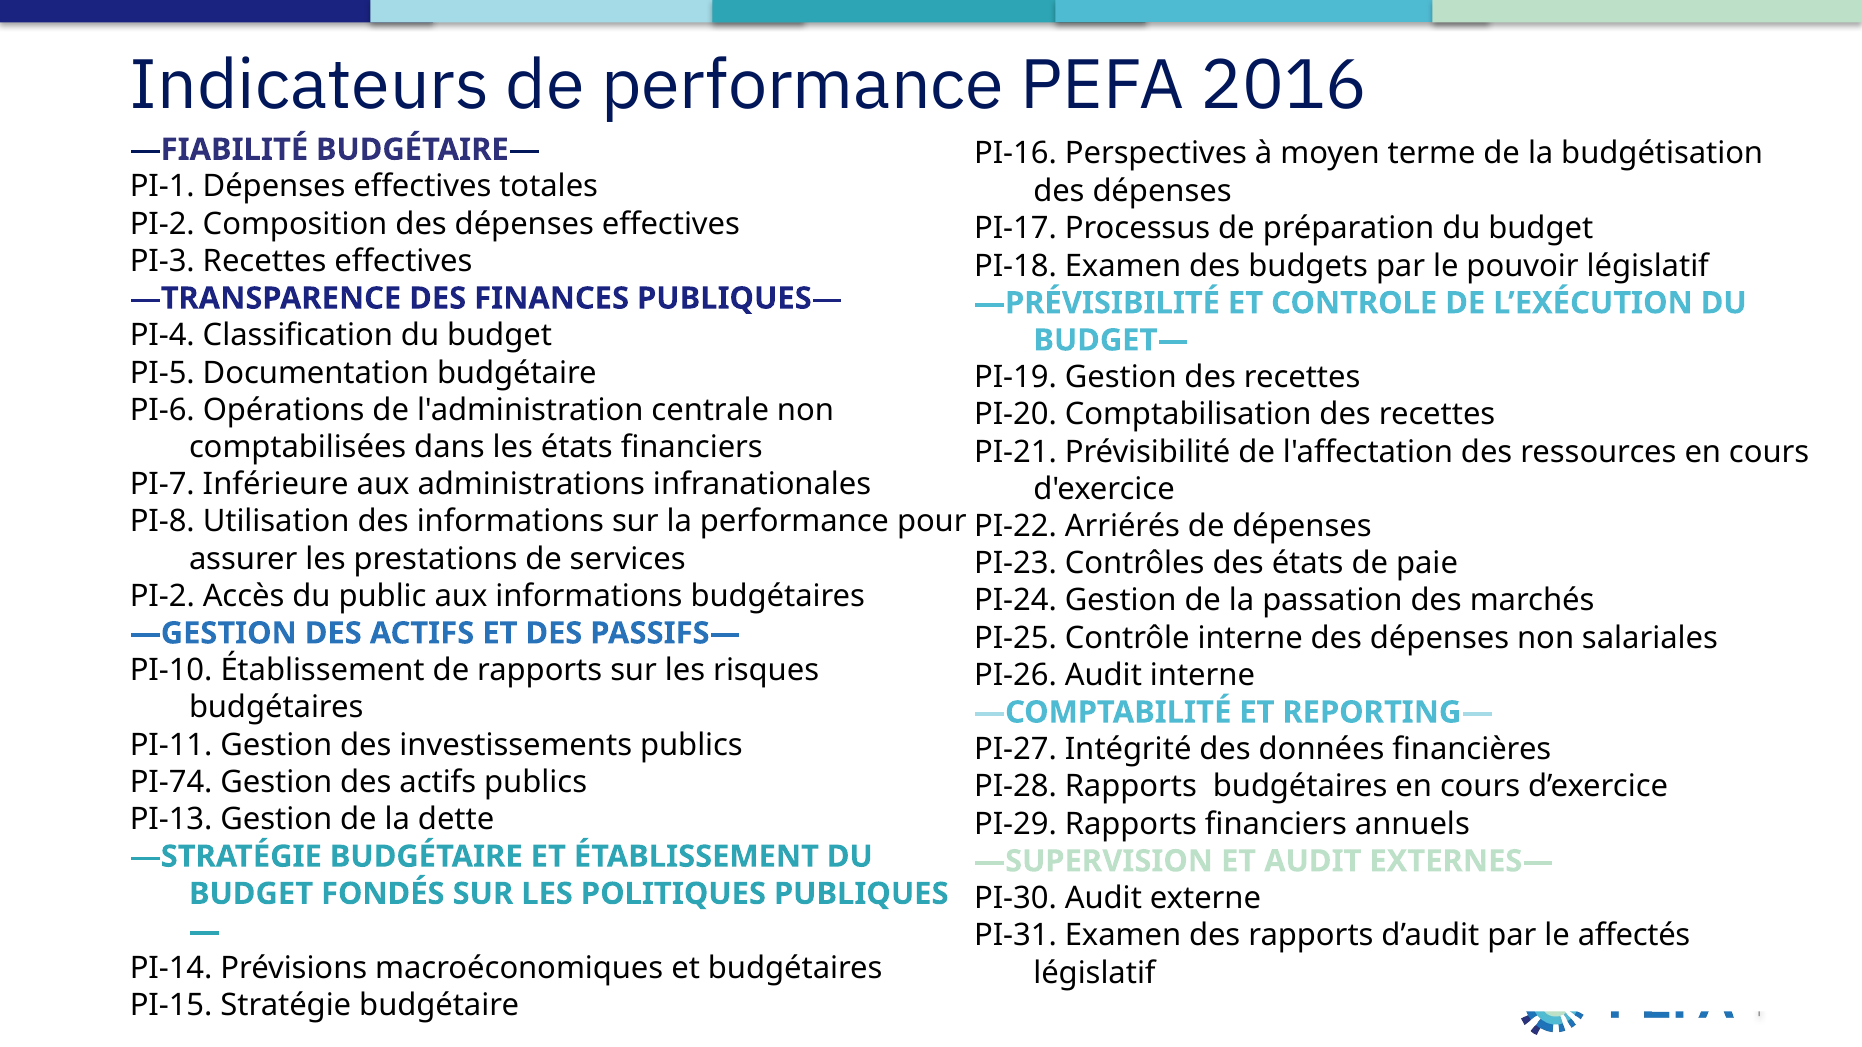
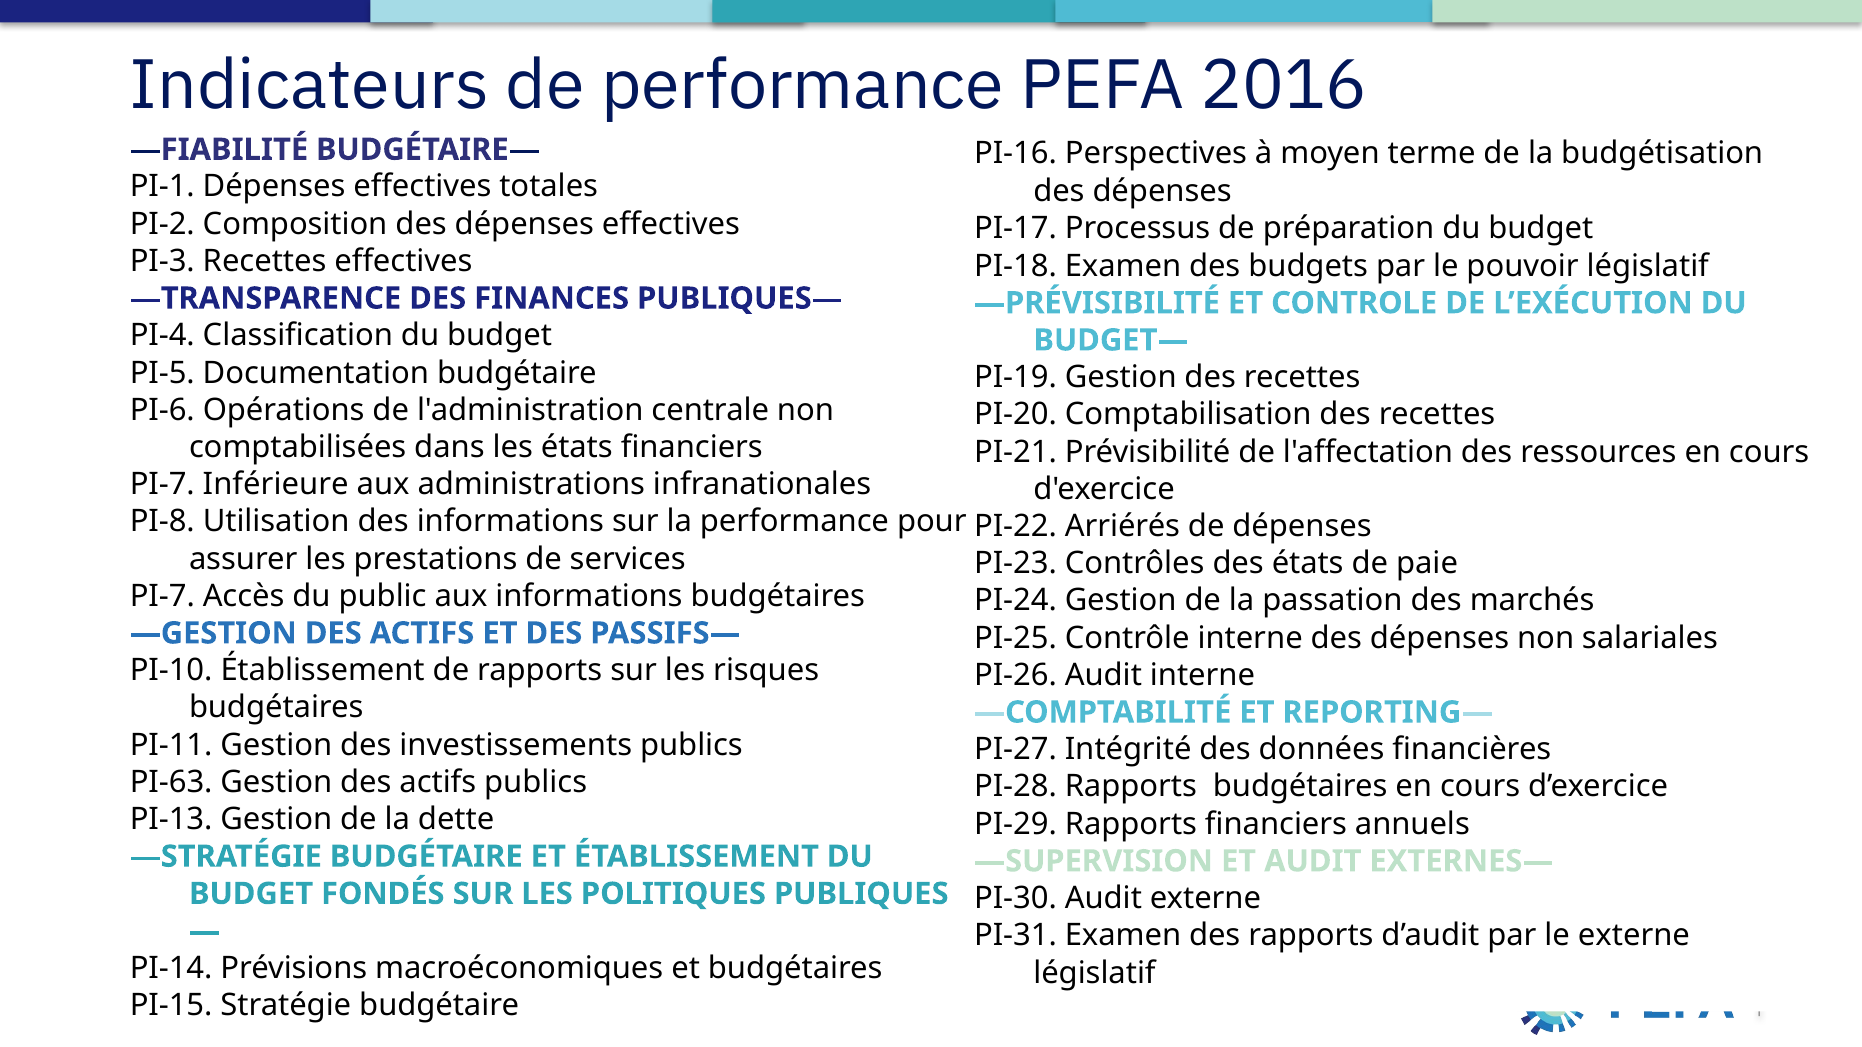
PI-2: PI-2 -> PI-7 (162, 596)
PI-74: PI-74 -> PI-63 (171, 782)
le affectés: affectés -> externe (1634, 936)
